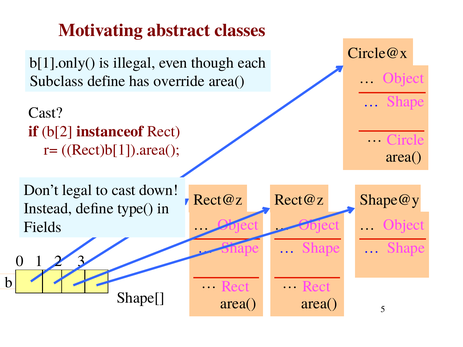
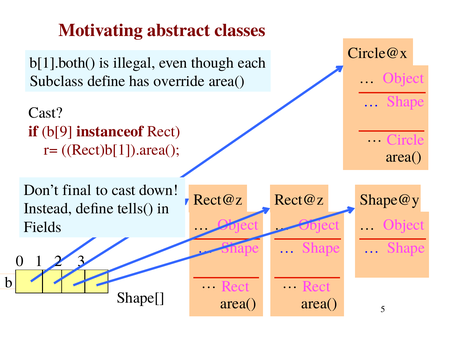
b[1].only(: b[1].only( -> b[1].both( (62, 63)
b[2: b[2 -> b[9 (57, 131)
legal: legal -> final (77, 190)
type(: type( -> tells( (135, 209)
